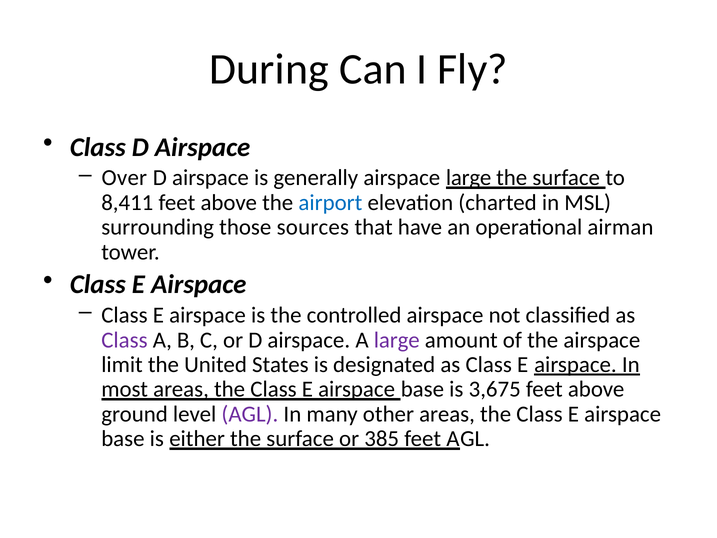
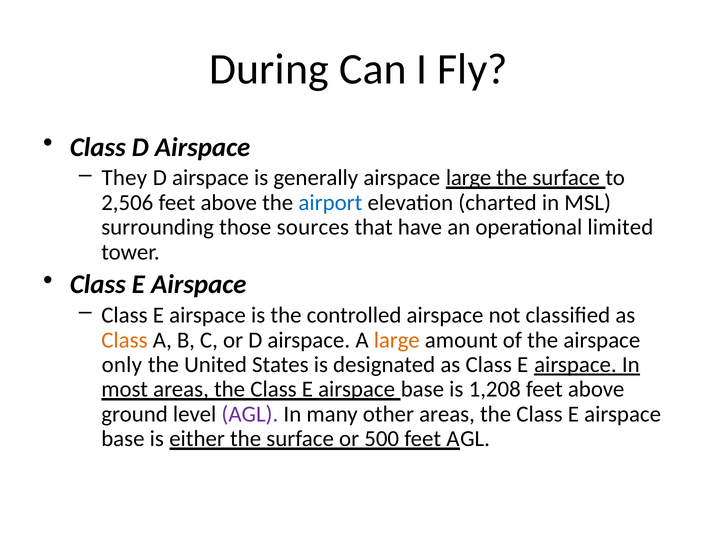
Over: Over -> They (124, 178)
8,411: 8,411 -> 2,506 (127, 202)
airman: airman -> limited (620, 227)
Class colour: purple -> orange (124, 340)
large colour: purple -> orange (397, 340)
limit: limit -> only (122, 365)
3,675: 3,675 -> 1,208 (495, 389)
385: 385 -> 500 (382, 439)
